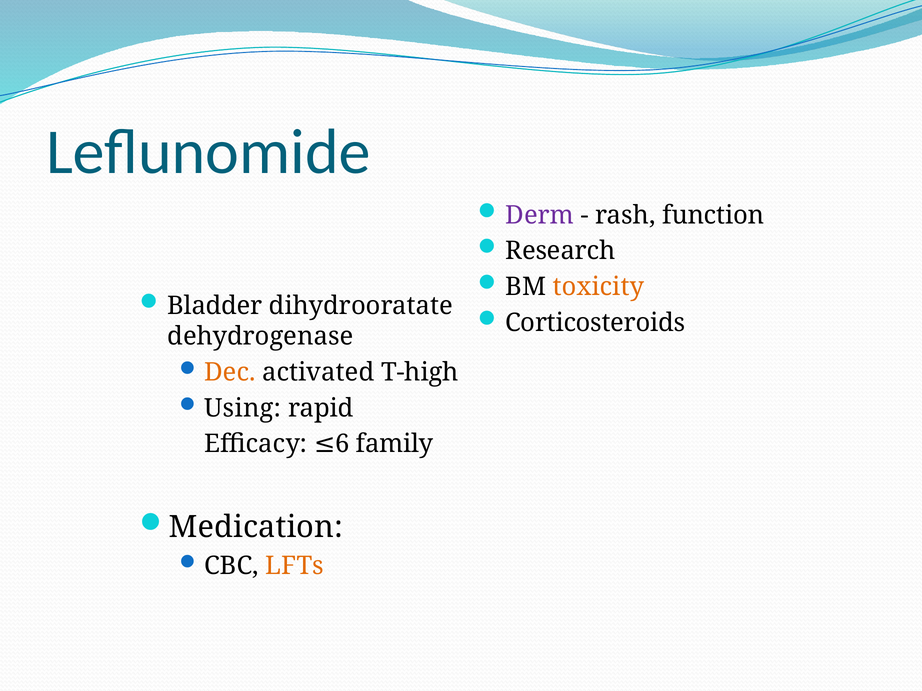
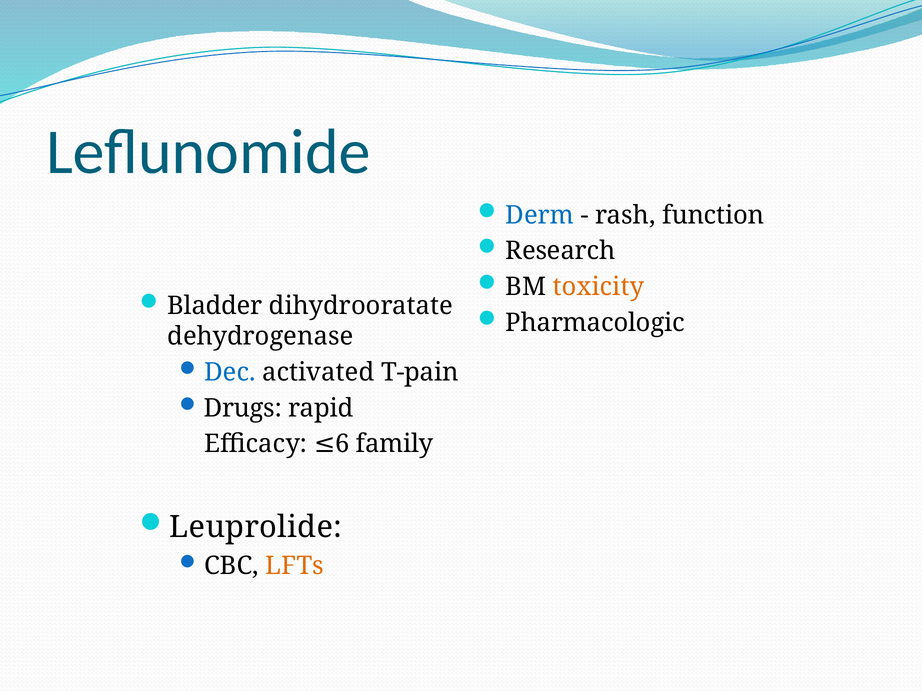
Derm colour: purple -> blue (540, 215)
Corticosteroids: Corticosteroids -> Pharmacologic (595, 323)
Dec colour: orange -> blue (230, 373)
T-high: T-high -> T-pain (420, 373)
Using: Using -> Drugs (243, 408)
Medication: Medication -> Leuprolide (256, 528)
